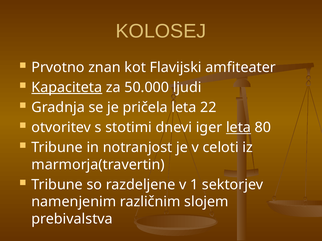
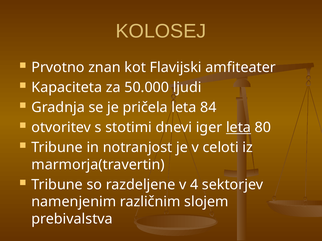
Kapaciteta underline: present -> none (67, 88)
22: 22 -> 84 (208, 108)
1: 1 -> 4 (194, 185)
